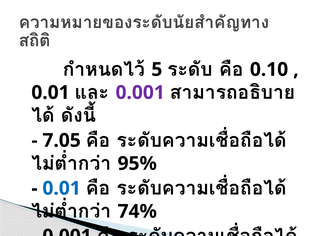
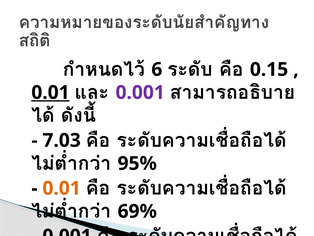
5: 5 -> 6 (157, 69)
0.10: 0.10 -> 0.15 (269, 69)
0.01 underline: none -> present (50, 92)
7.05: 7.05 -> 7.03 (62, 140)
0.01 colour: blue -> orange (62, 188)
74%: 74% -> 69% (137, 211)
